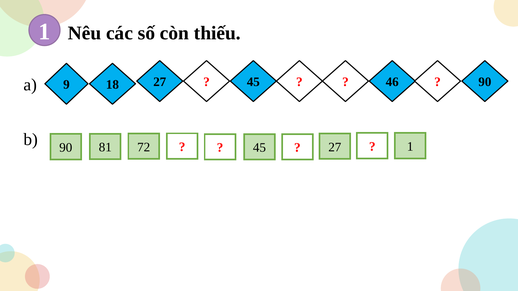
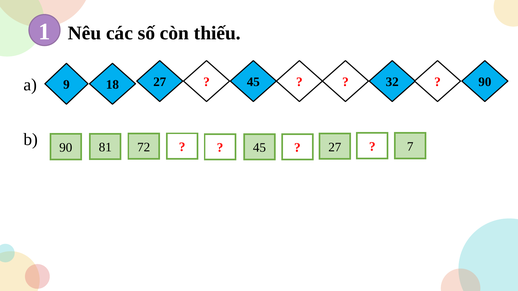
46: 46 -> 32 (392, 82)
1: 1 -> 7 (410, 147)
